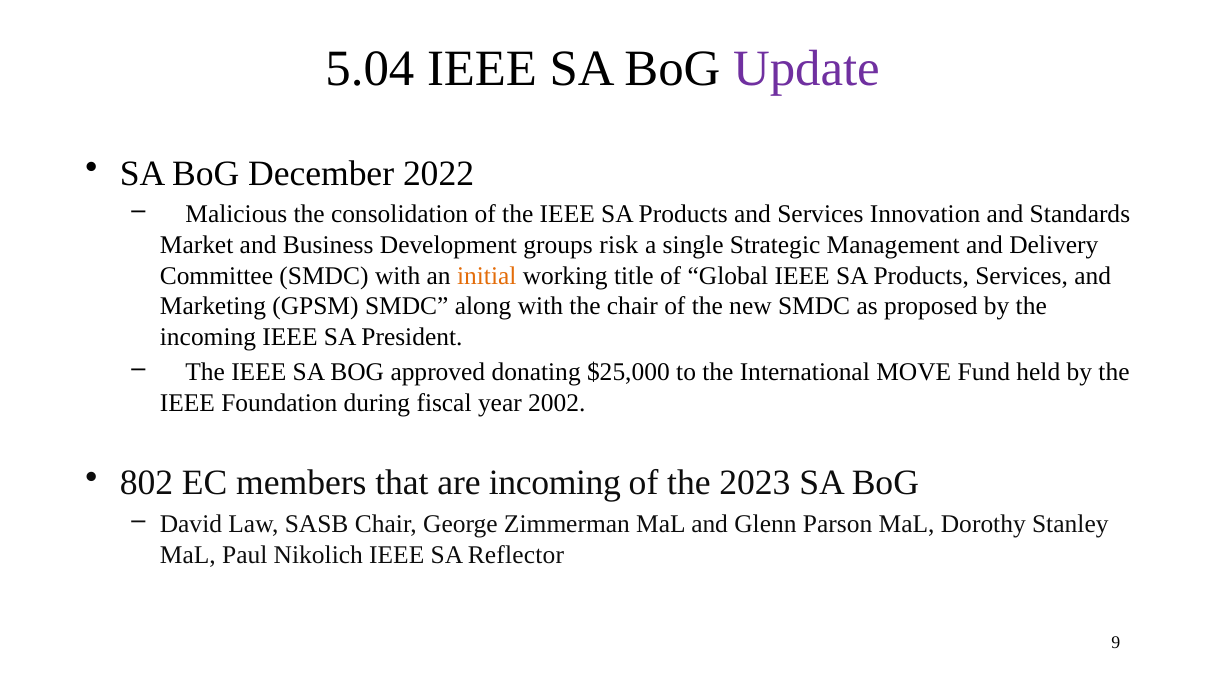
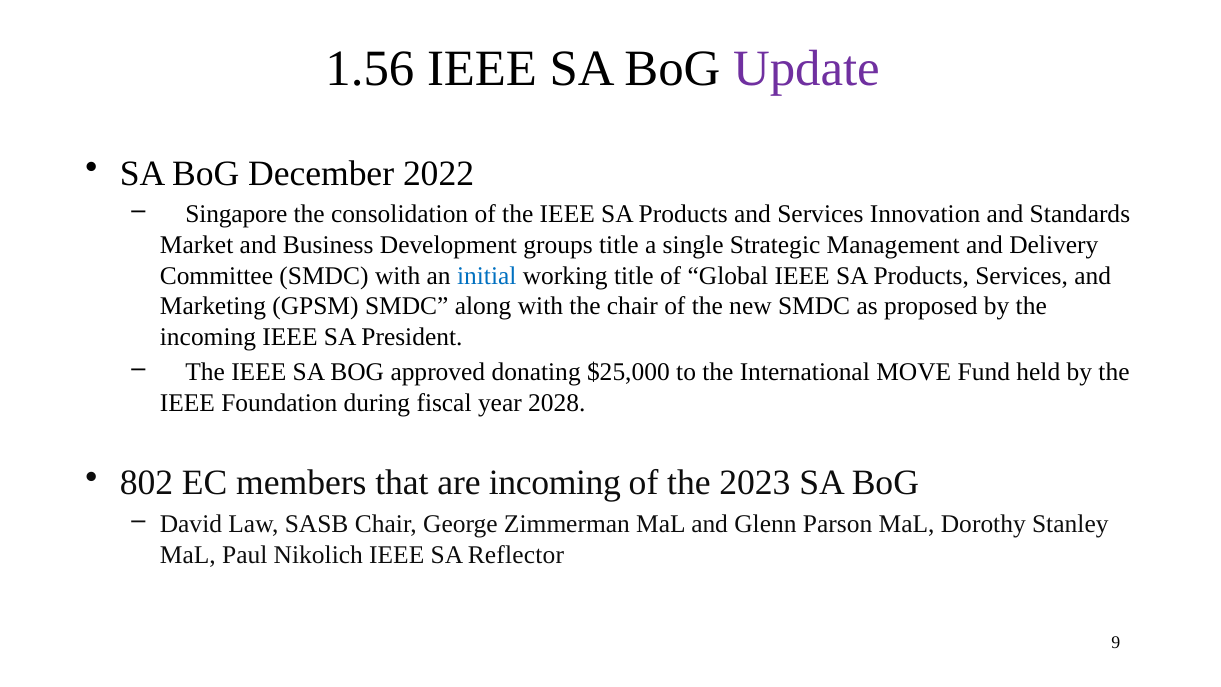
5.04: 5.04 -> 1.56 (370, 69)
Malicious: Malicious -> Singapore (236, 214)
groups risk: risk -> title (619, 245)
initial colour: orange -> blue (487, 276)
2002: 2002 -> 2028 (557, 403)
